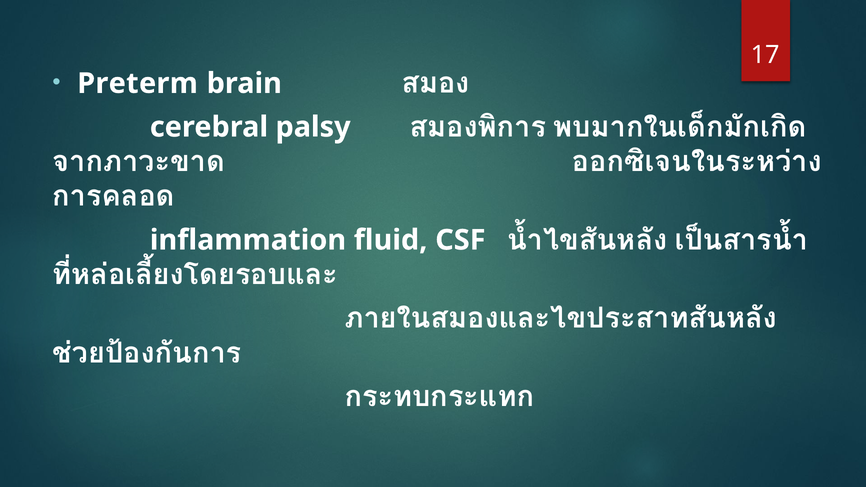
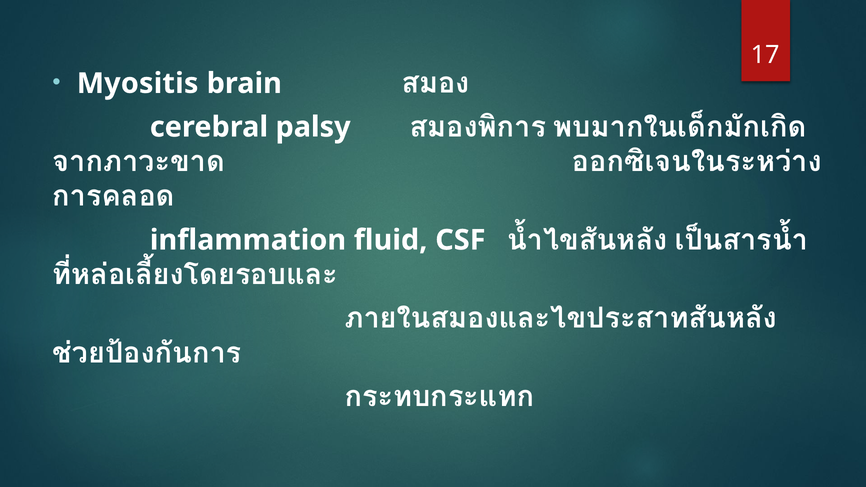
Preterm: Preterm -> Myositis (138, 83)
